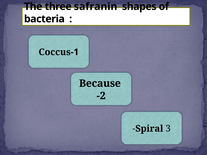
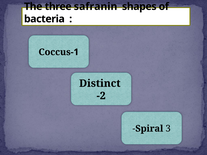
Because: Because -> Distinct (100, 84)
